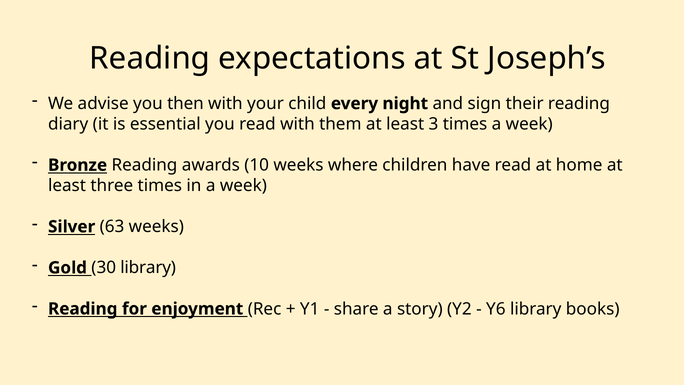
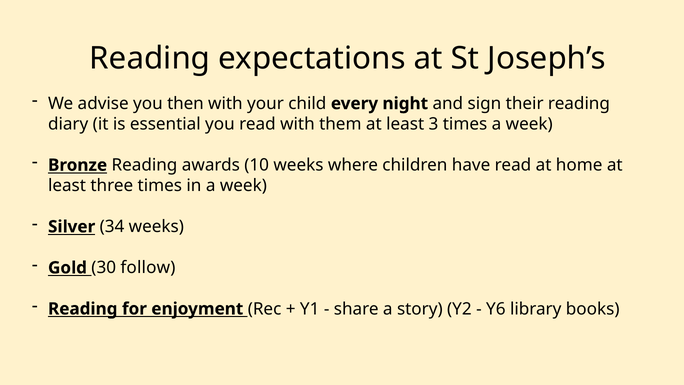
63: 63 -> 34 (112, 227)
30 library: library -> follow (148, 268)
